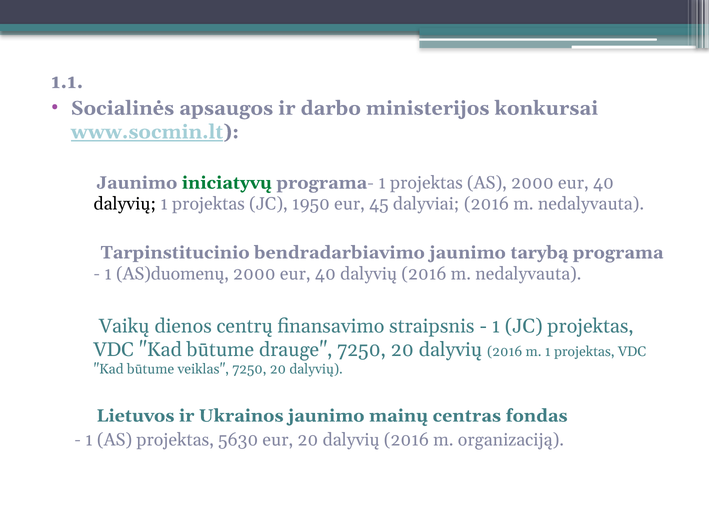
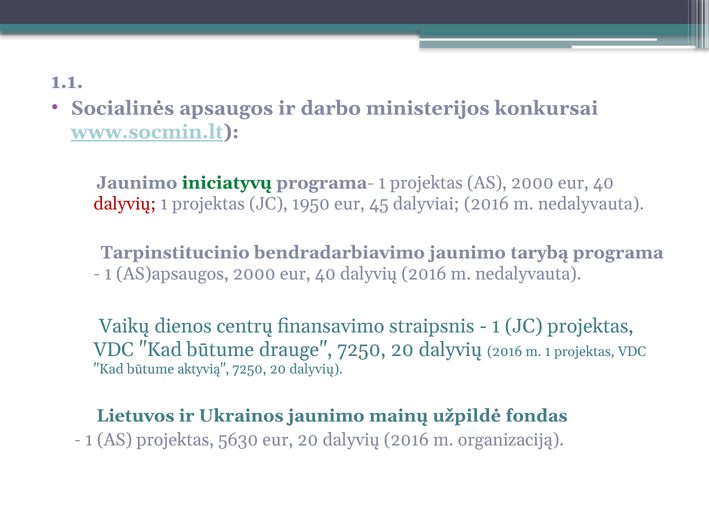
dalyvių colour: black -> red (125, 204)
AS)duomenų: AS)duomenų -> AS)apsaugos (173, 274)
veiklas: veiklas -> aktyvią (203, 369)
centras: centras -> užpildė (467, 416)
